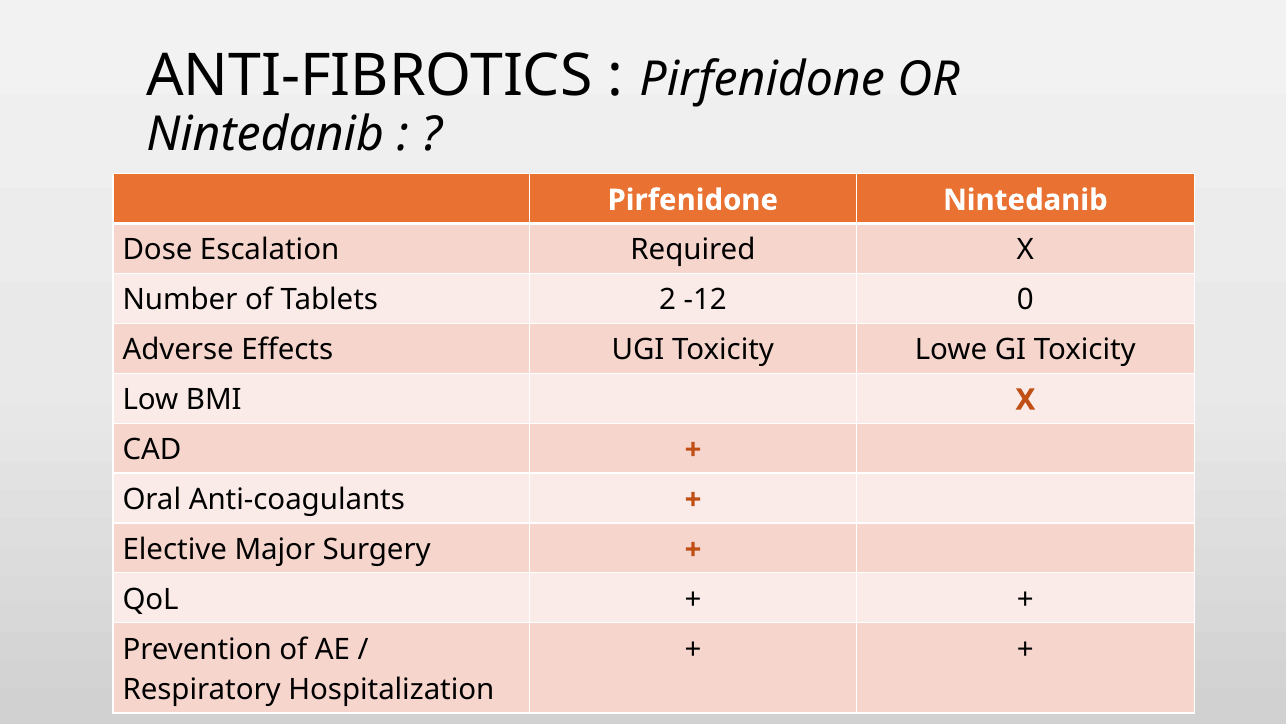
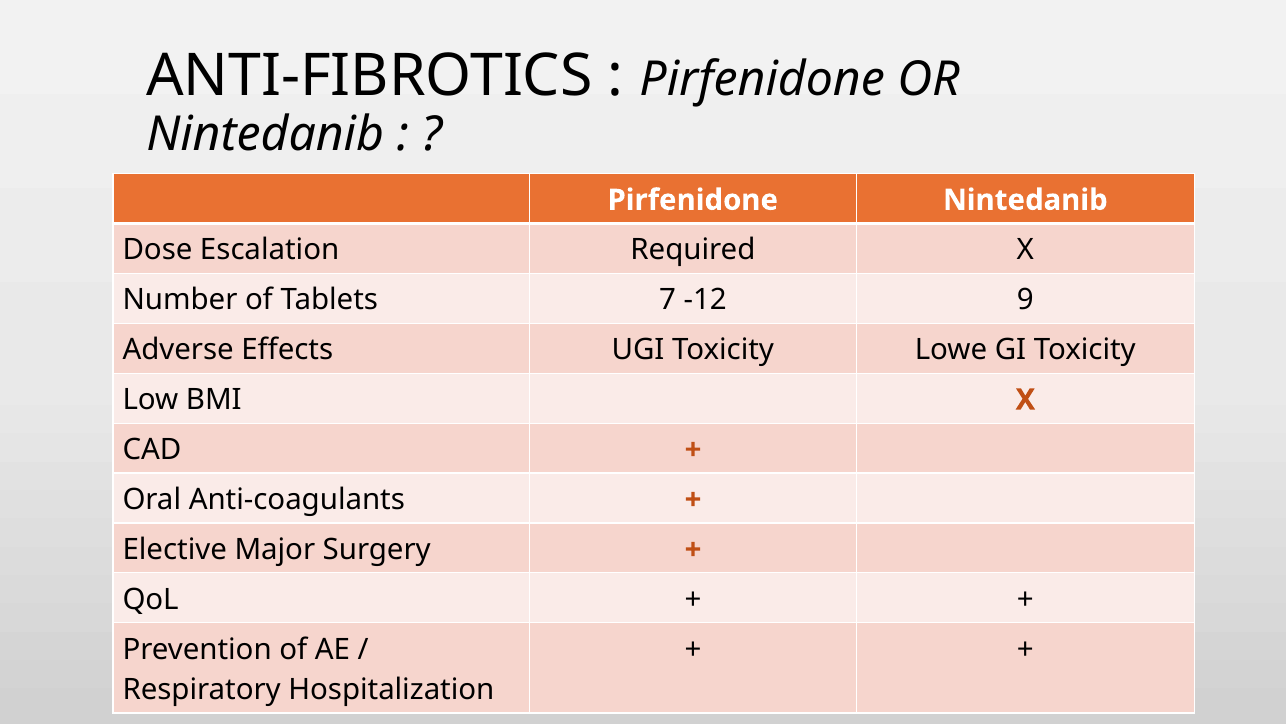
2: 2 -> 7 (668, 300)
0: 0 -> 9 (1025, 300)
